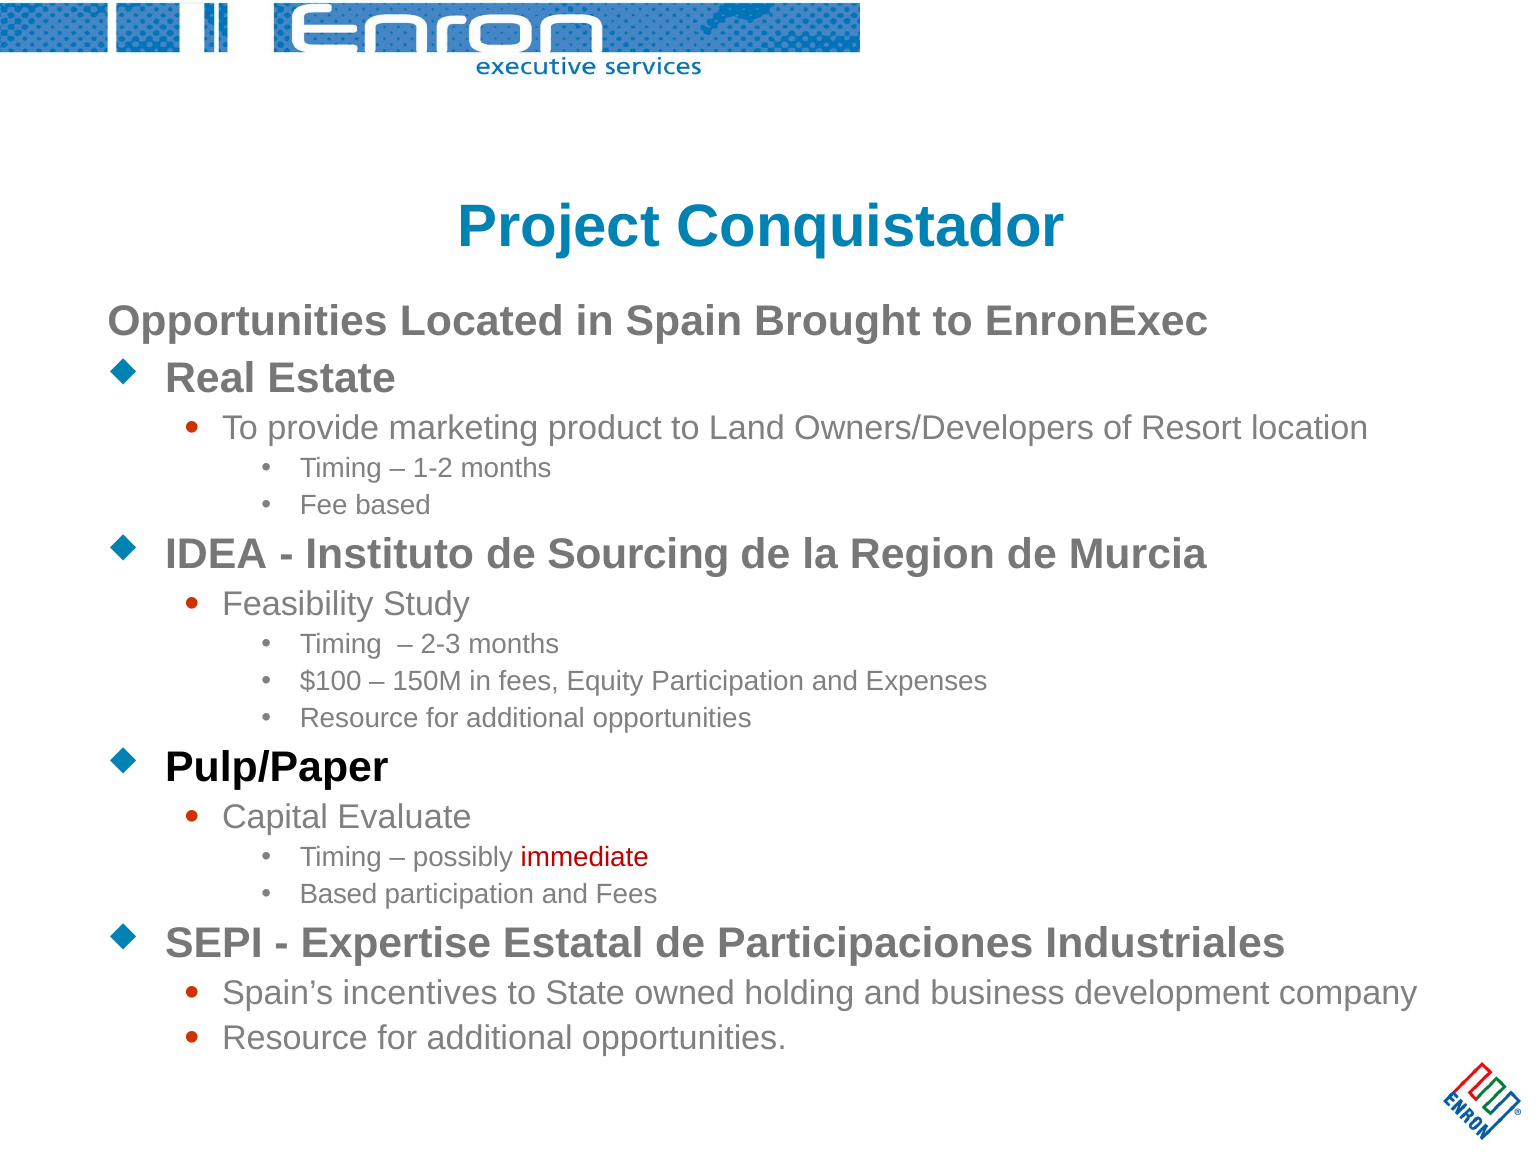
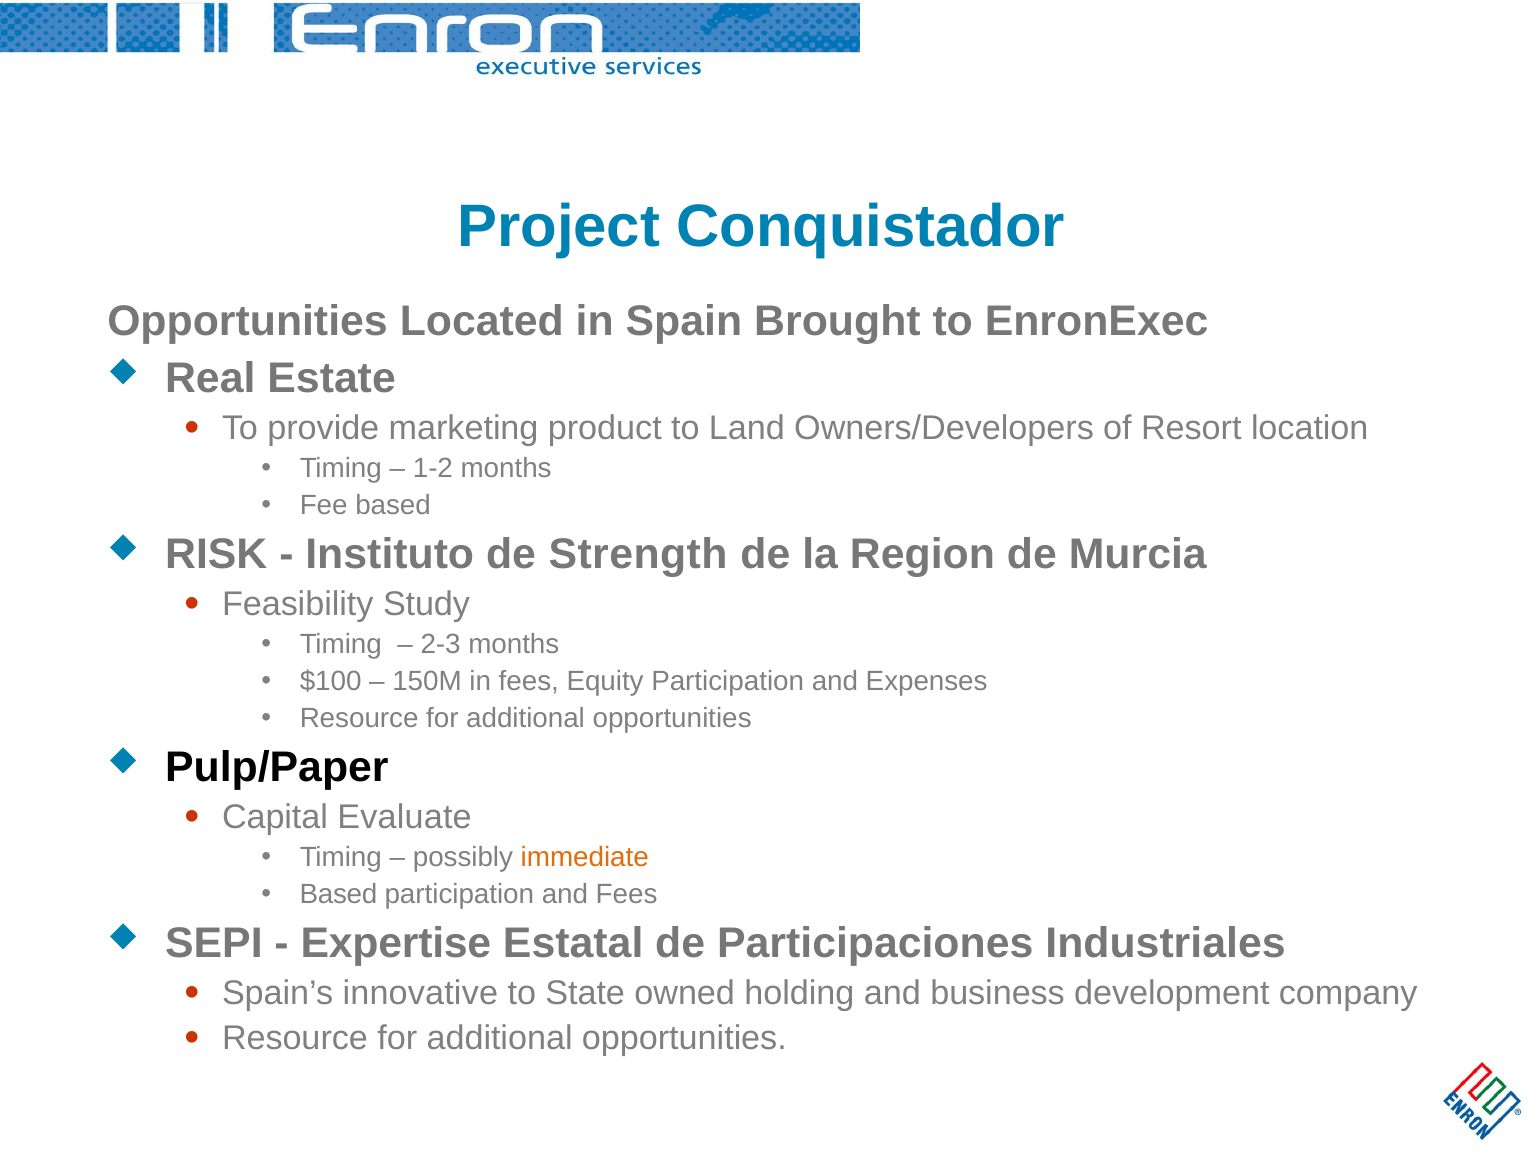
IDEA: IDEA -> RISK (216, 554)
Sourcing: Sourcing -> Strength (638, 554)
immediate colour: red -> orange (585, 858)
incentives: incentives -> innovative (420, 993)
